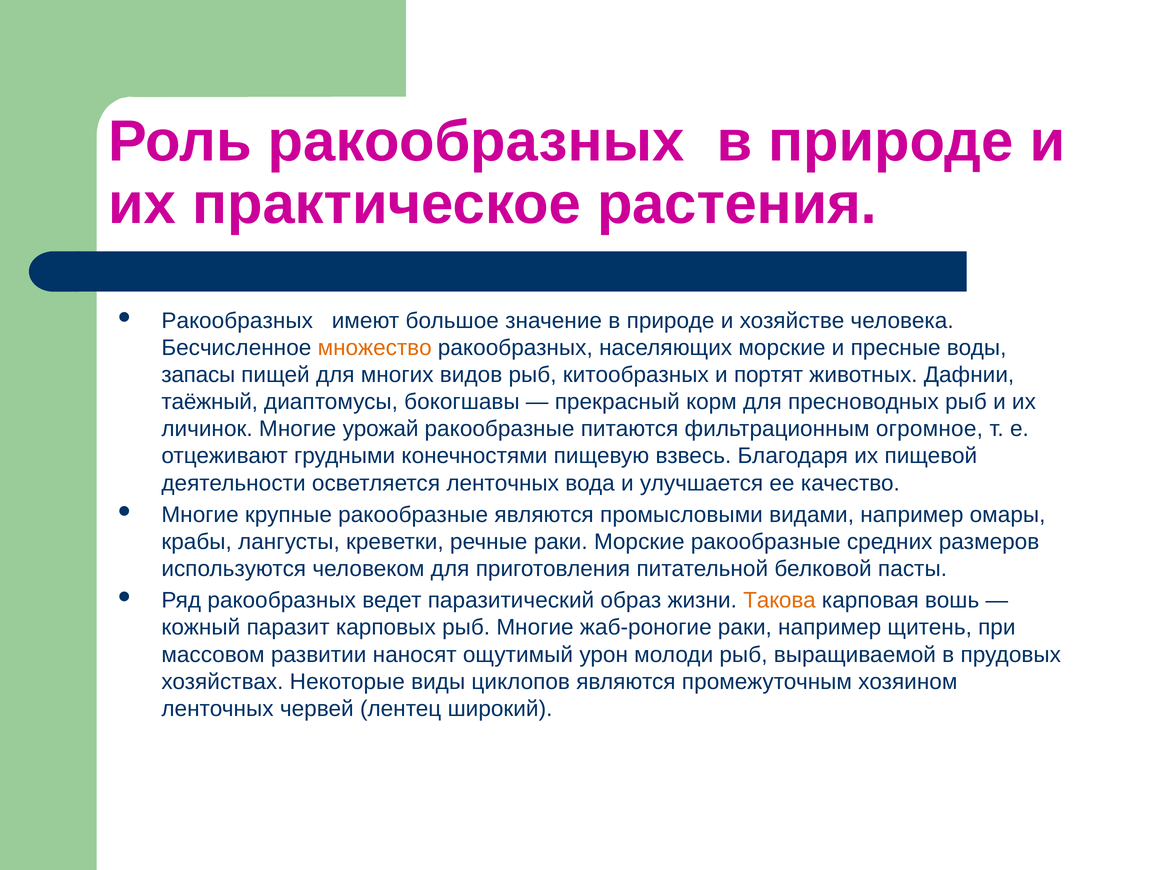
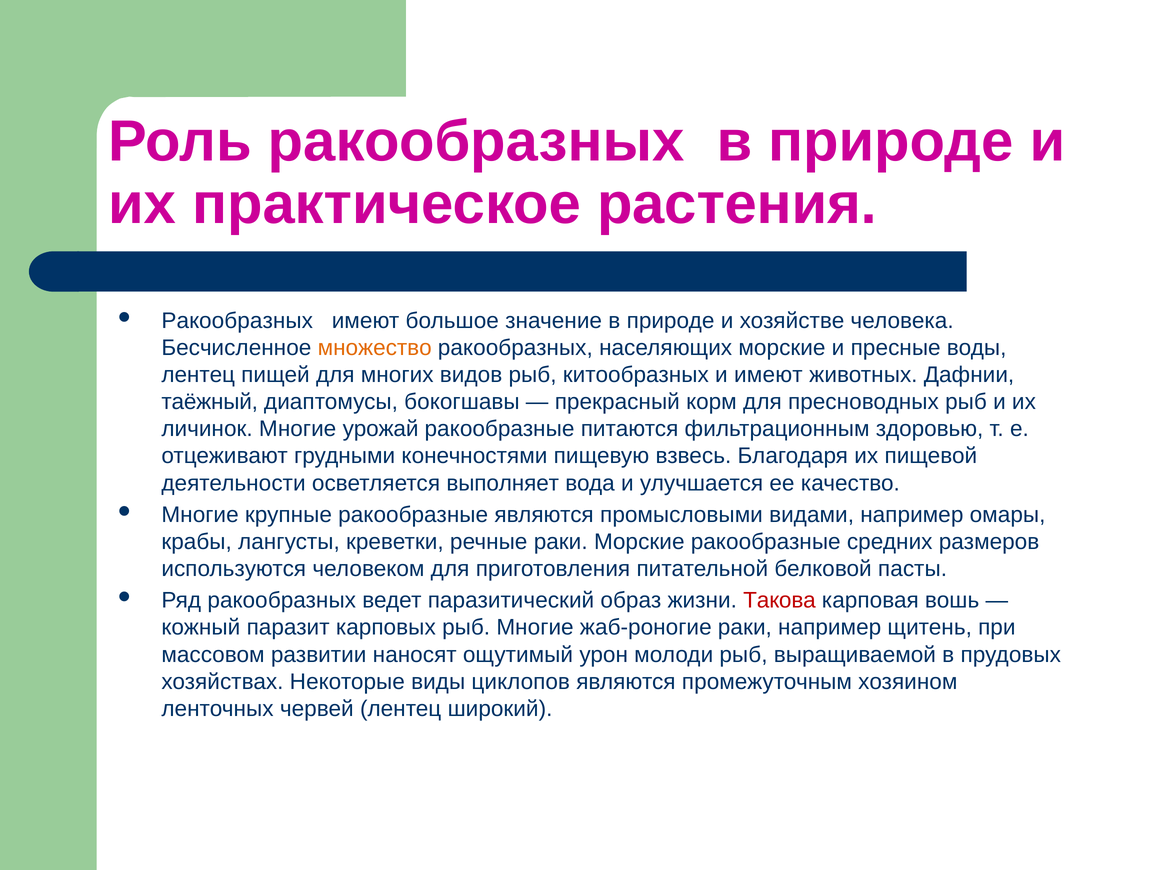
запасы: запасы -> лентец (198, 375)
и портят: портят -> имеют (768, 375)
огромное: огромное -> здоровью (930, 429)
осветляется ленточных: ленточных -> выполняет (503, 483)
Такова colour: orange -> red (780, 600)
